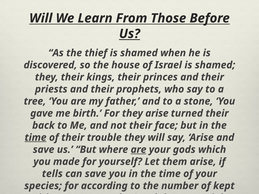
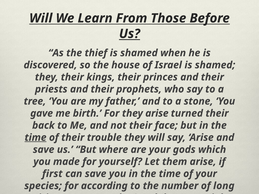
are underline: present -> none (139, 150)
tells: tells -> first (52, 174)
kept: kept -> long (224, 186)
